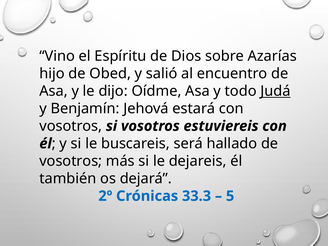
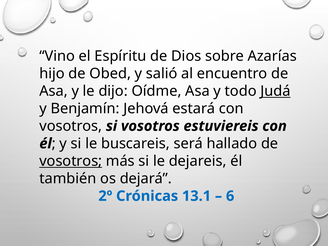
vosotros underline: none -> present (71, 161)
33.3: 33.3 -> 13.1 (197, 196)
5: 5 -> 6 (230, 196)
